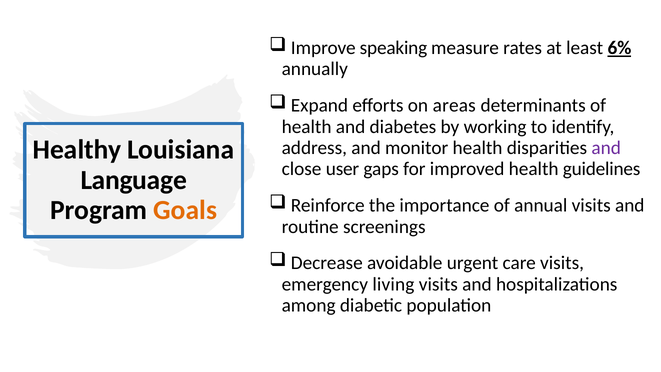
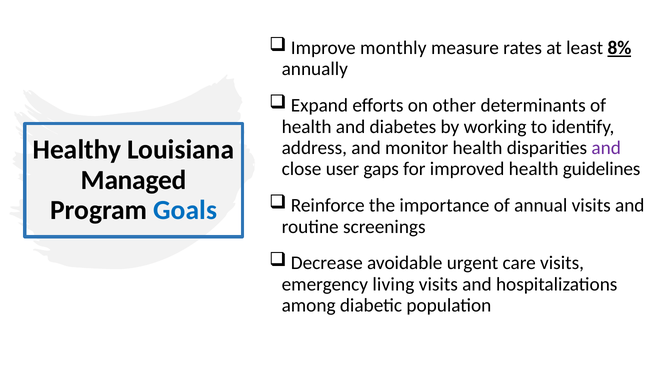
speaking: speaking -> monthly (393, 48)
6%: 6% -> 8% (619, 48)
areas: areas -> other (454, 105)
Language: Language -> Managed (134, 180)
Goals colour: orange -> blue (185, 210)
